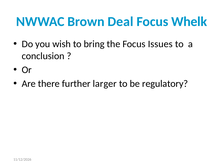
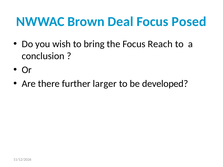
Whelk: Whelk -> Posed (189, 22)
Issues: Issues -> Reach (160, 44)
regulatory: regulatory -> developed (165, 84)
